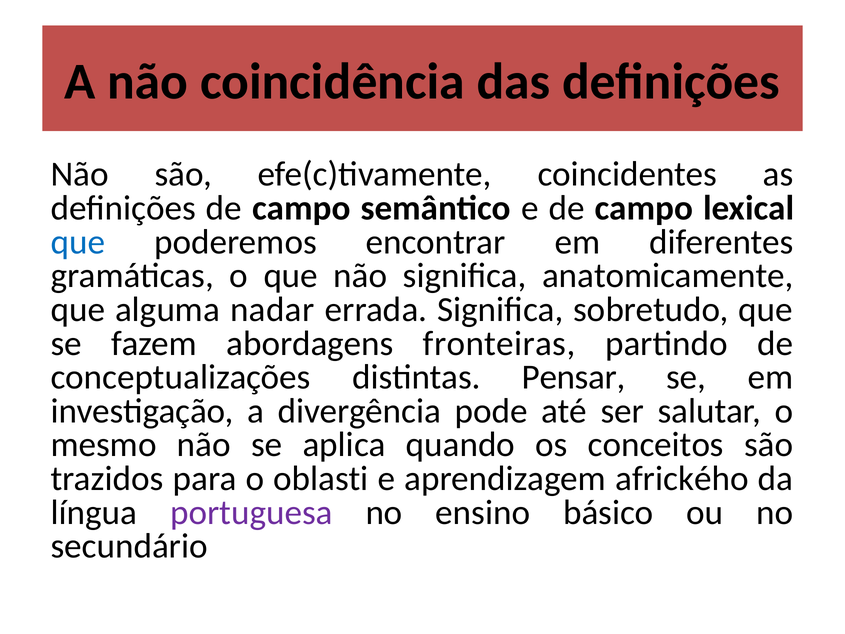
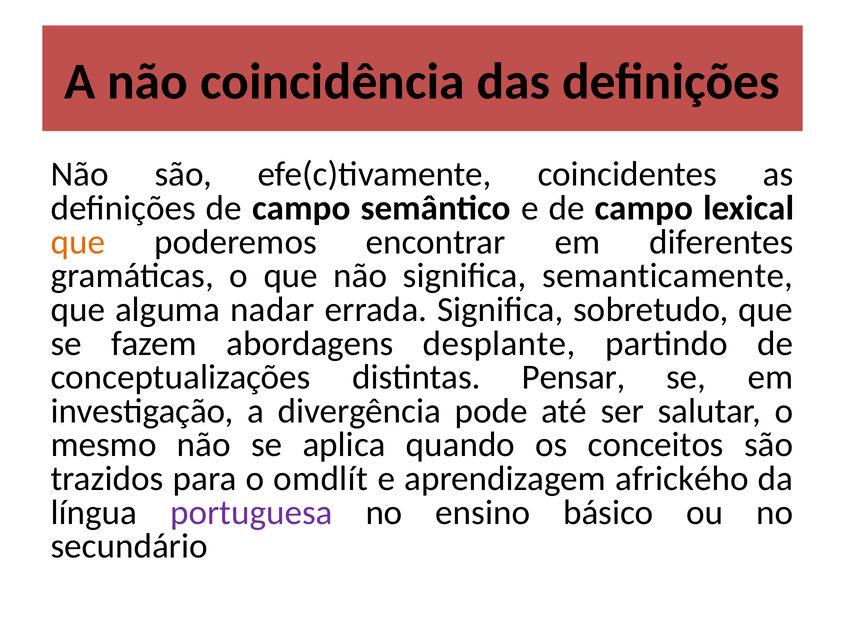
que colour: blue -> orange (78, 242)
anatomicamente: anatomicamente -> semanticamente (668, 276)
fronteiras: fronteiras -> desplante (499, 343)
oblasti: oblasti -> omdlít (321, 478)
